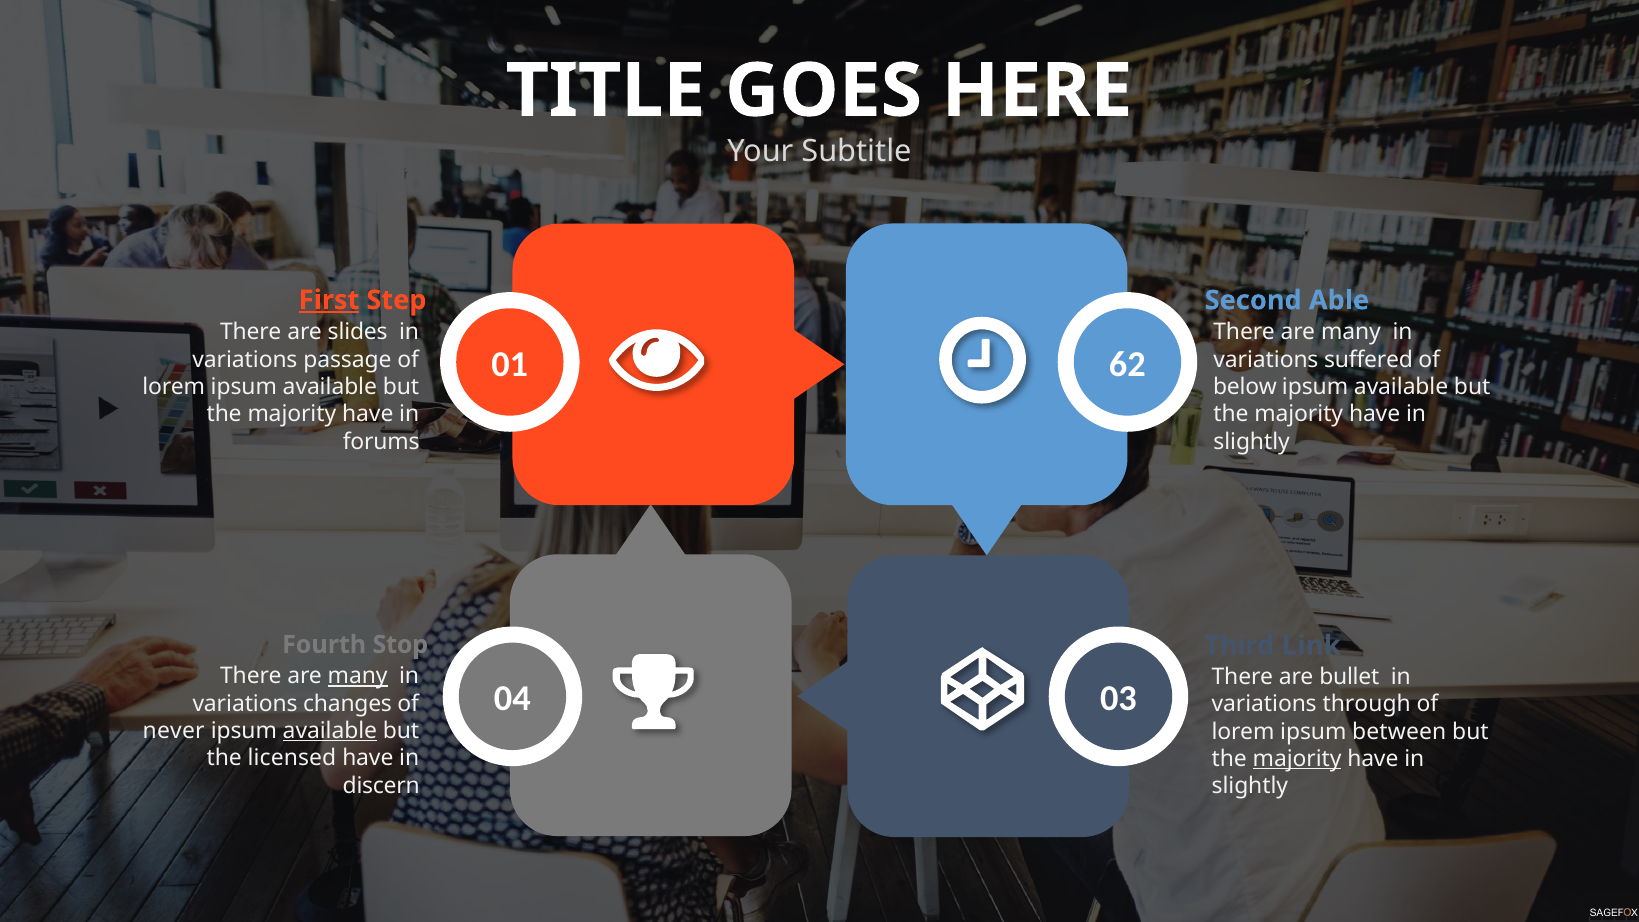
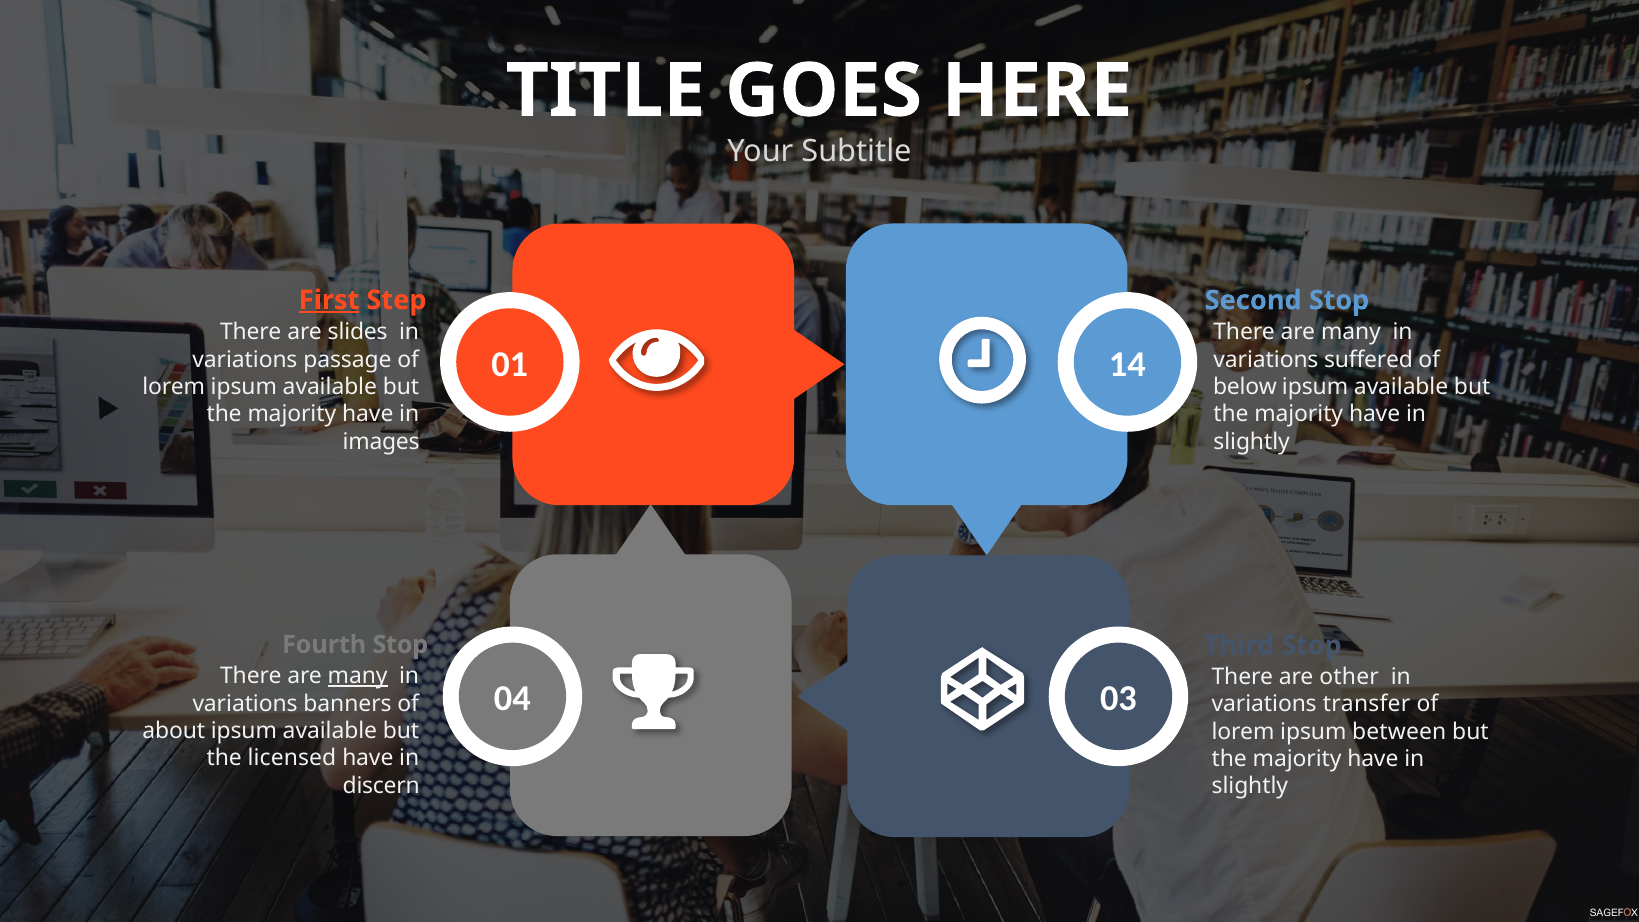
Second Able: Able -> Stop (1339, 300)
62: 62 -> 14 (1127, 364)
forums: forums -> images (381, 442)
Third Link: Link -> Stop (1312, 645)
bullet: bullet -> other (1349, 677)
changes: changes -> banners (347, 703)
through: through -> transfer (1367, 704)
never: never -> about (174, 731)
available underline: present -> none (330, 731)
majority underline: present -> none (1297, 759)
